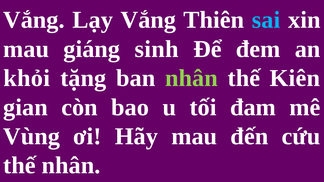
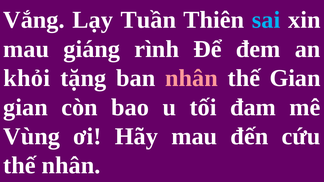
Lạy Vắng: Vắng -> Tuần (148, 20)
sinh: sinh -> rình (157, 49)
nhân colour: light green -> pink (192, 78)
thế Kiên: Kiên -> Gian (295, 78)
